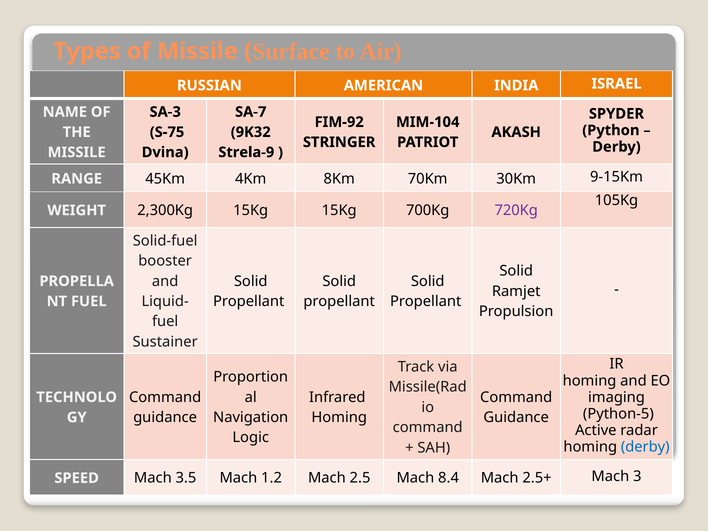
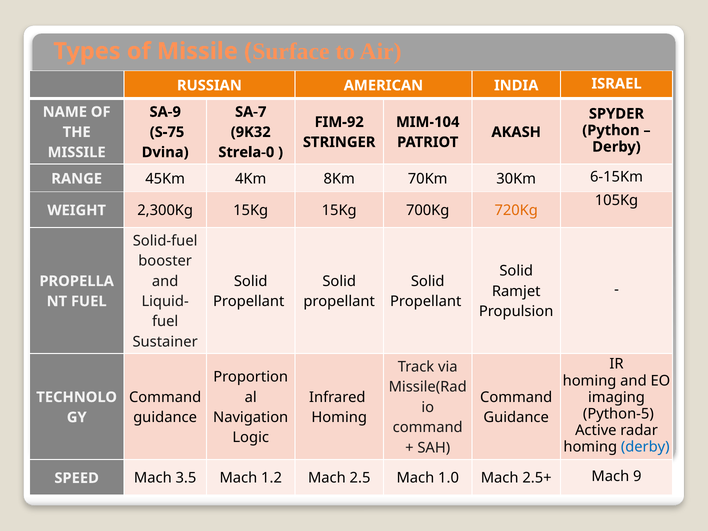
SA-3: SA-3 -> SA-9 (165, 112)
Strela-9: Strela-9 -> Strela-0 (246, 152)
9-15Km: 9-15Km -> 6-15Km (616, 177)
720Kg colour: purple -> orange (516, 210)
8.4: 8.4 -> 1.0 (449, 478)
3: 3 -> 9 (637, 476)
